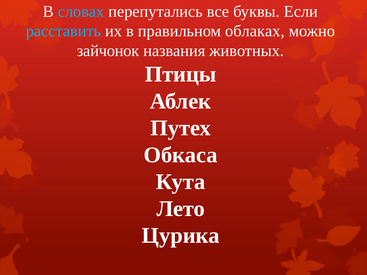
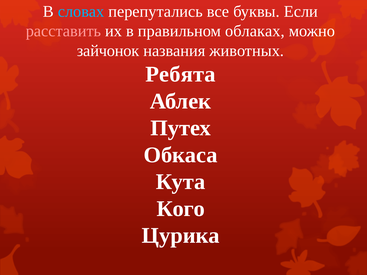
расставить colour: light blue -> pink (63, 31)
Птицы: Птицы -> Ребята (180, 74)
Лето: Лето -> Кого (181, 209)
